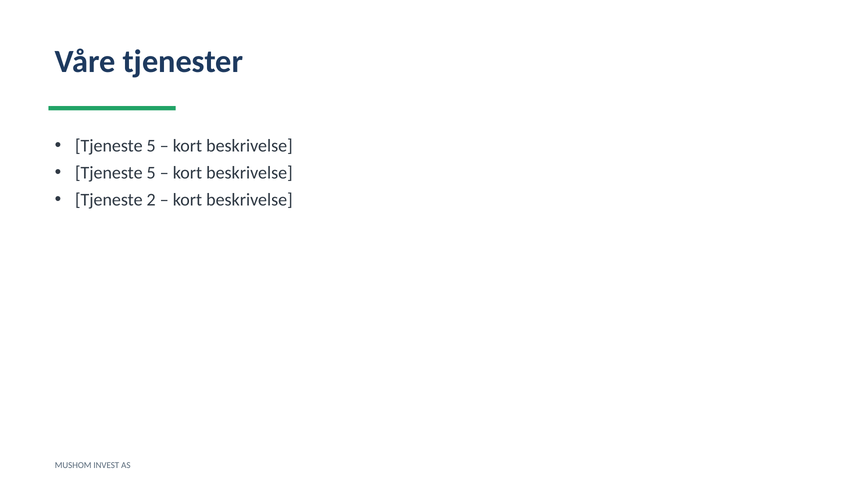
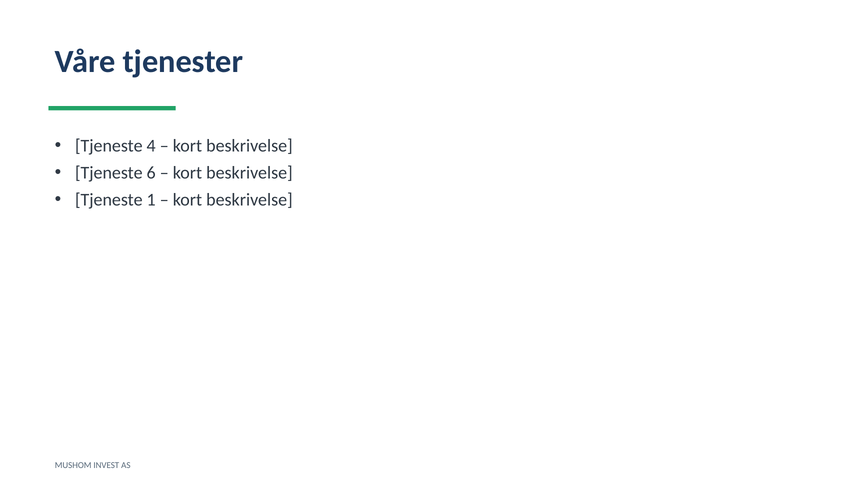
5: 5 -> 4 (151, 146)
5: 5 -> 6 (151, 173)
2: 2 -> 1 (151, 200)
